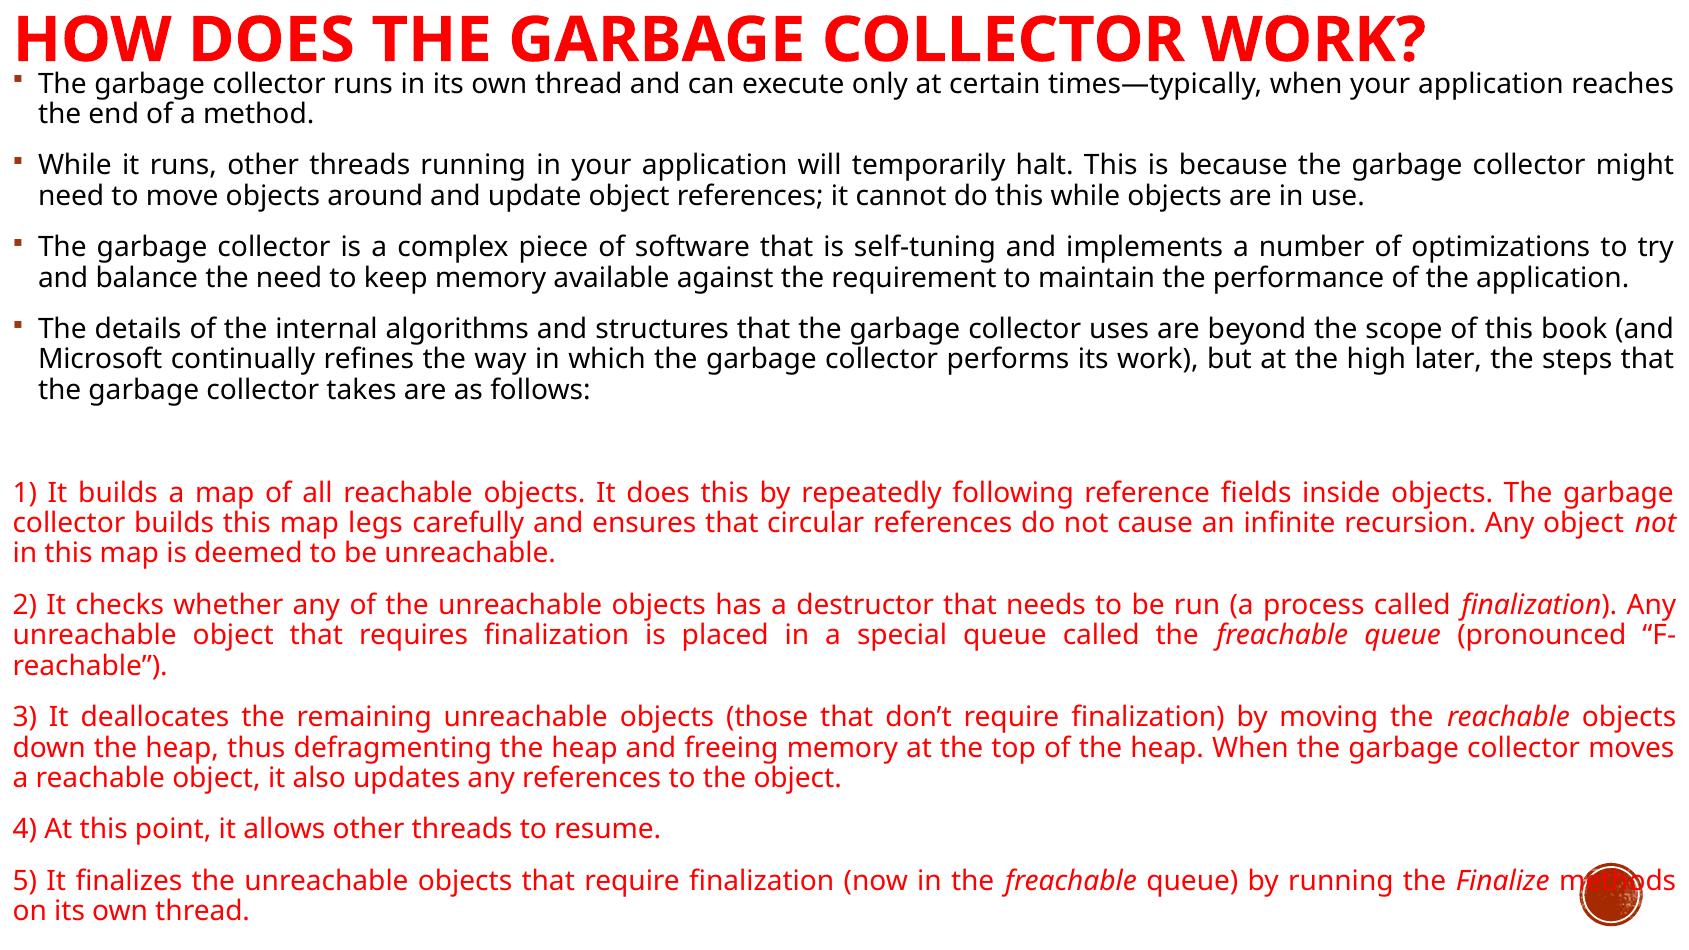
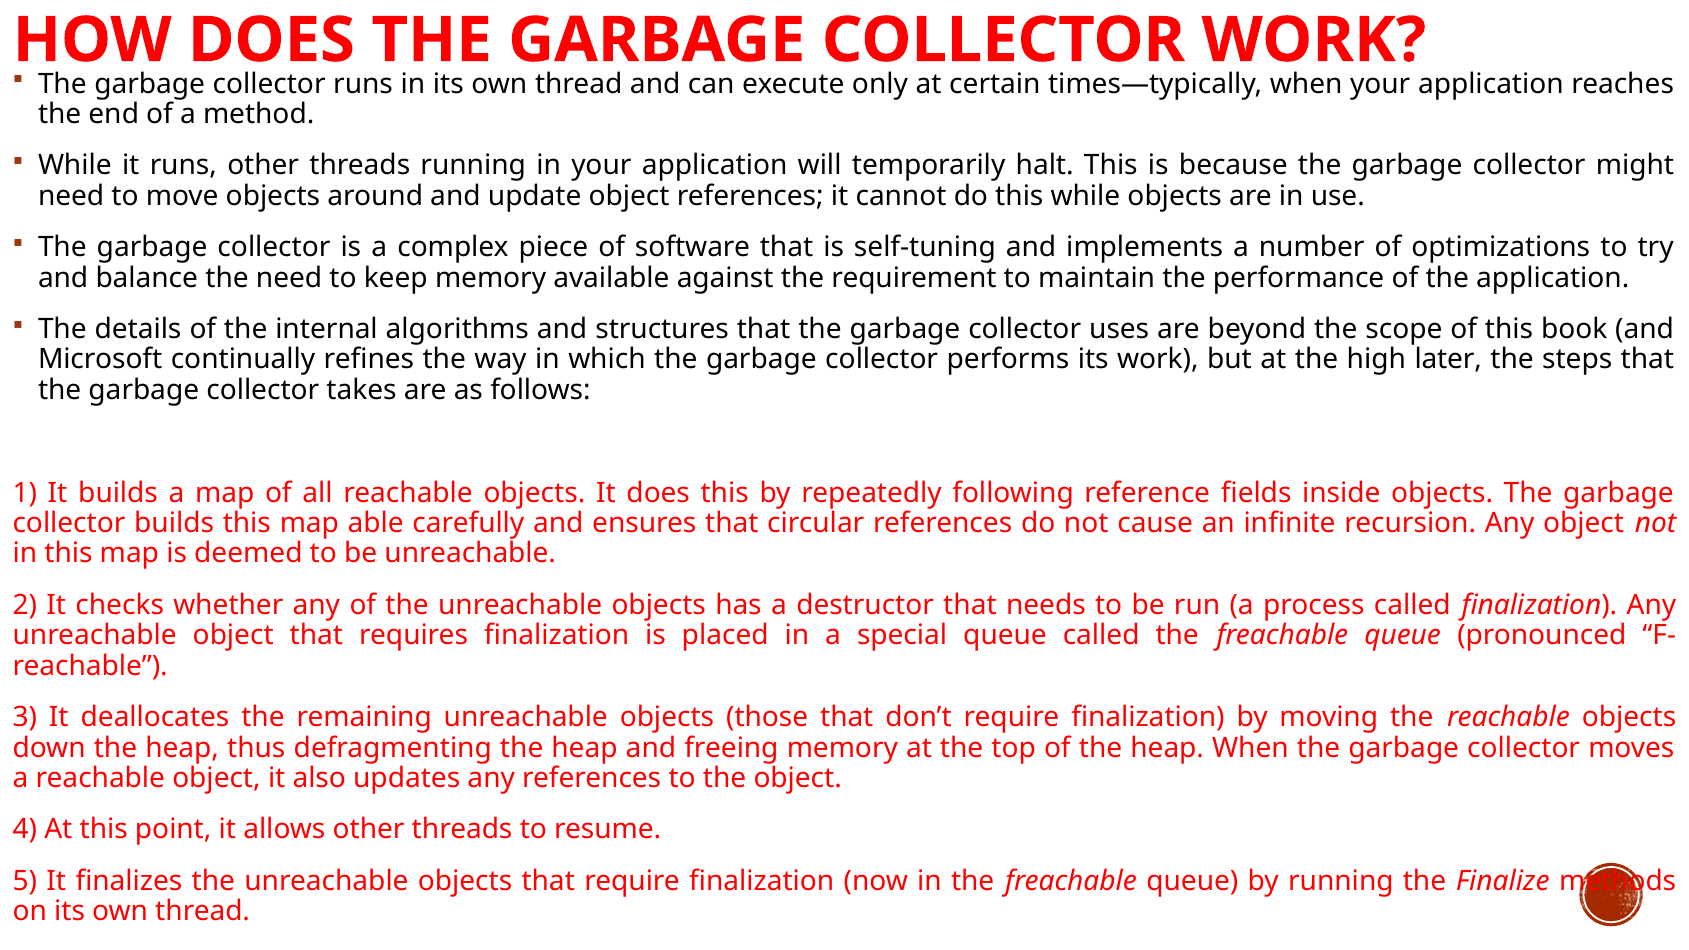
legs: legs -> able (376, 523)
